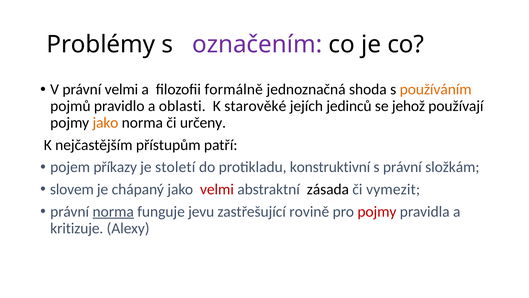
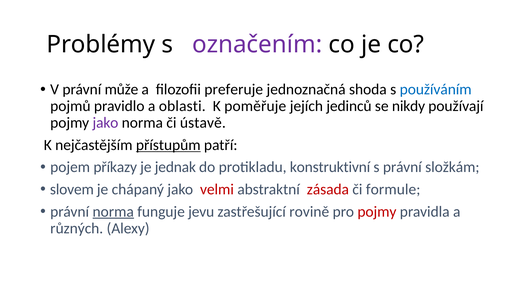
právní velmi: velmi -> může (121, 89)
formálně: formálně -> preferuje (234, 89)
používáním colour: orange -> blue (436, 89)
starověké: starověké -> poměřuje (255, 106)
jehož: jehož -> nikdy (409, 106)
jako colour: orange -> purple (105, 123)
určeny: určeny -> ústavě (203, 123)
přístupům underline: none -> present (168, 145)
století: století -> jednak (175, 167)
zásada colour: black -> red (328, 189)
vymezit: vymezit -> formule (393, 189)
kritizuje: kritizuje -> různých (77, 228)
